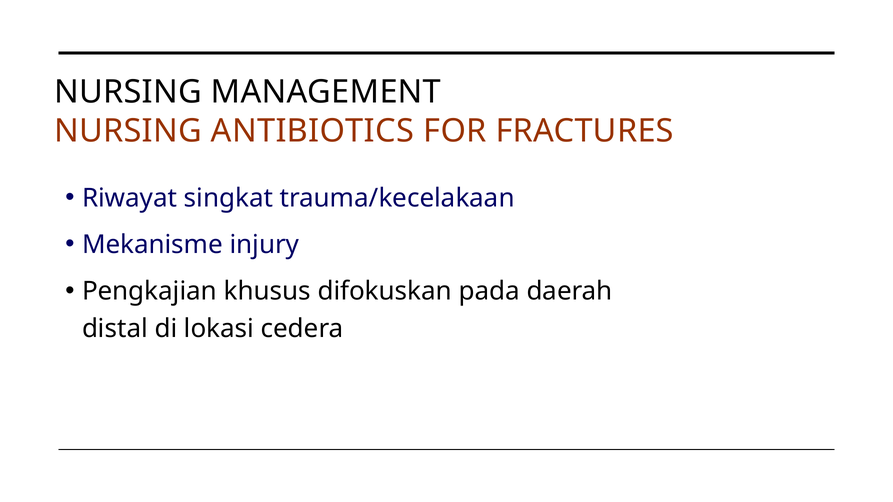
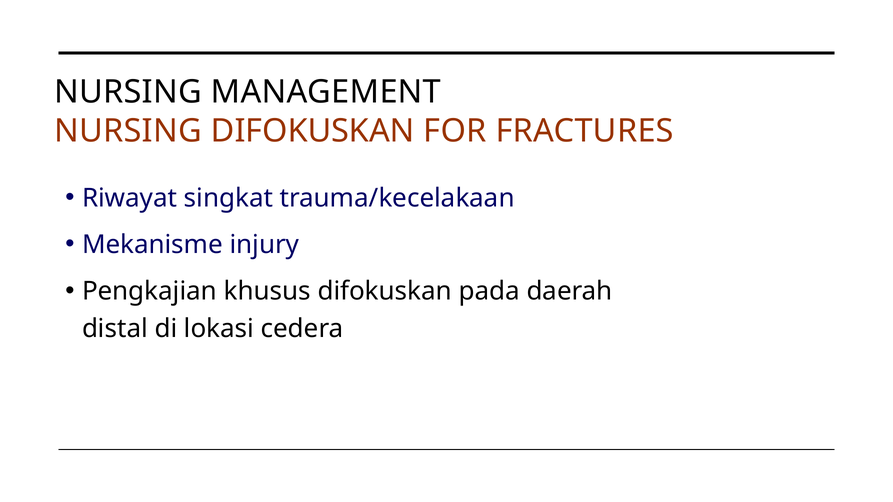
NURSING ANTIBIOTICS: ANTIBIOTICS -> DIFOKUSKAN (313, 131)
